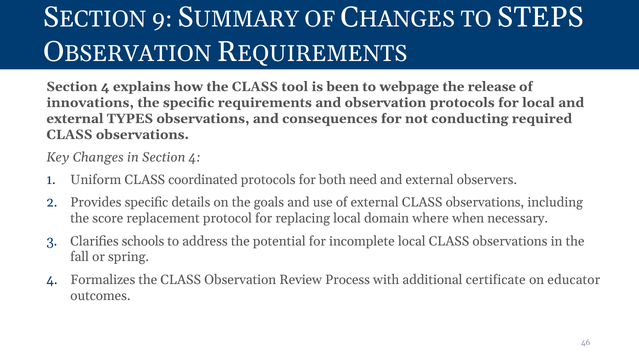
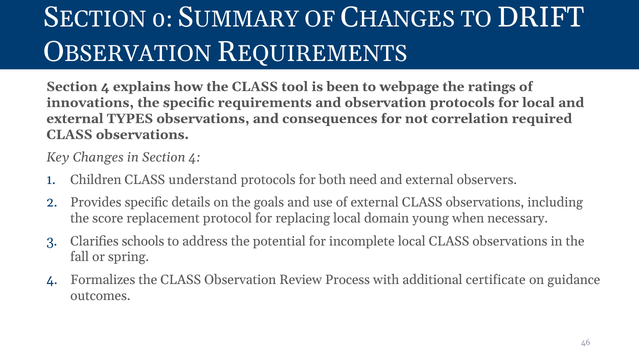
9: 9 -> 0 (162, 19)
STEPS: STEPS -> DRIFT (541, 17)
release: release -> ratings (492, 87)
conducting: conducting -> correlation (470, 119)
Uniform: Uniform -> Children (96, 180)
coordinated: coordinated -> understand (203, 180)
where: where -> young (431, 219)
educator: educator -> guidance (574, 280)
